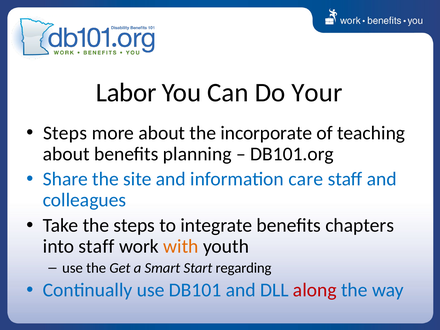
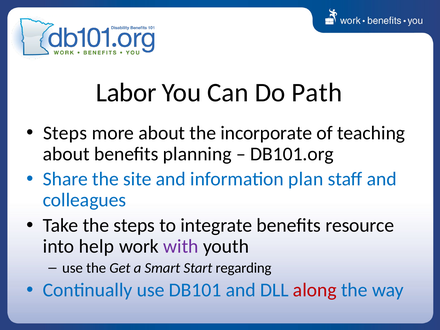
Your: Your -> Path (317, 93)
care: care -> plan (306, 179)
chapters: chapters -> resource (360, 225)
into staff: staff -> help (96, 246)
with colour: orange -> purple (181, 246)
